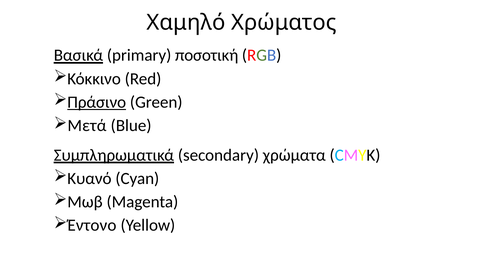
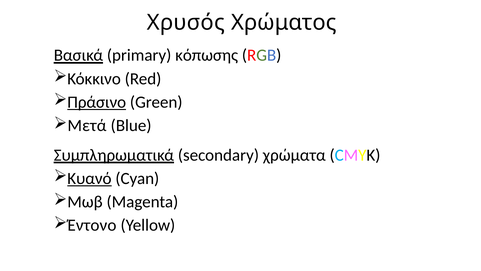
Χαμηλό: Χαμηλό -> Χρυσός (186, 22)
ποσοτική: ποσοτική -> κόπωσης (207, 55)
Κυανό underline: none -> present (89, 178)
